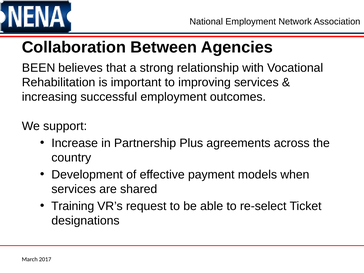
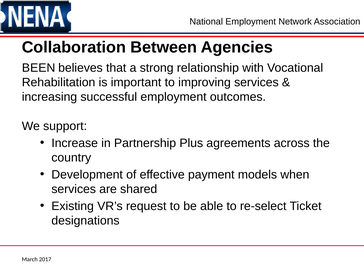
Training: Training -> Existing (73, 206)
